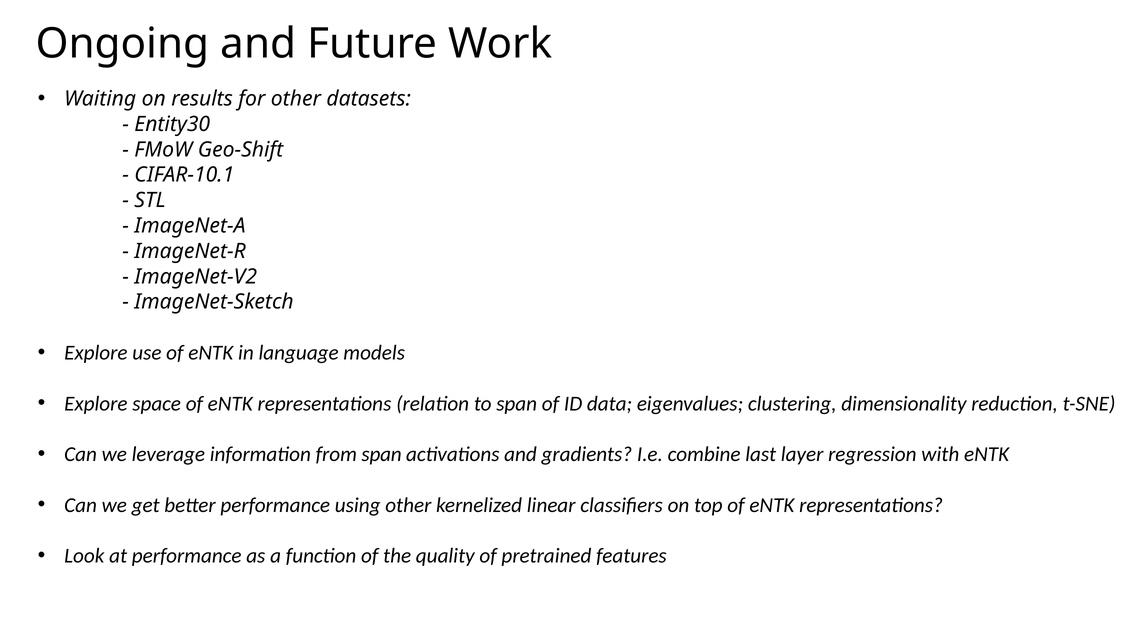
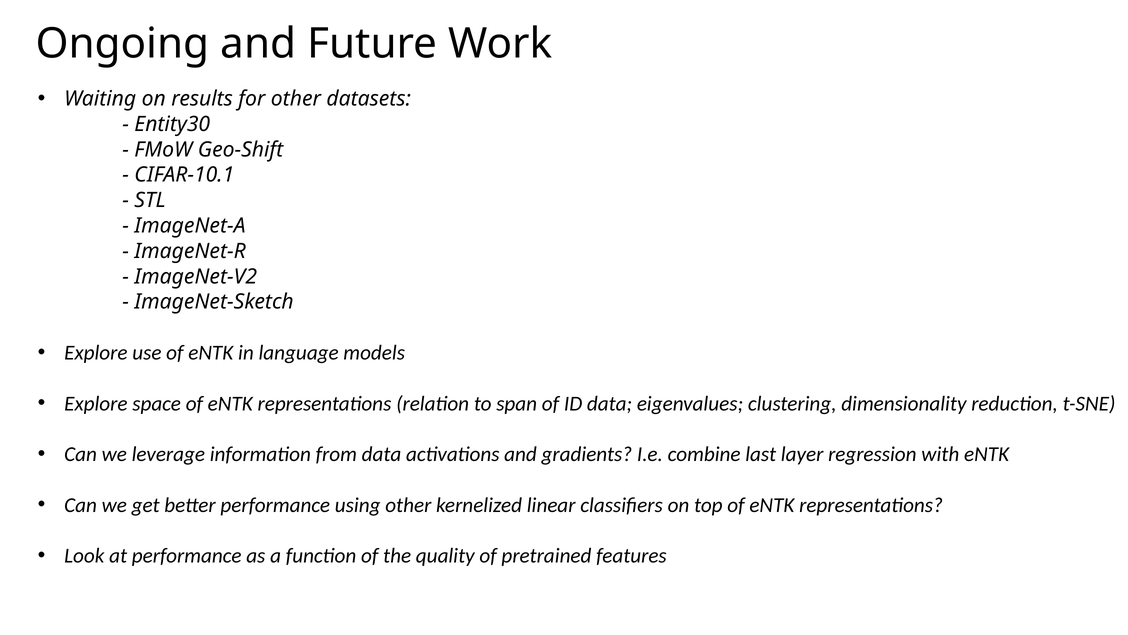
from span: span -> data (381, 454)
